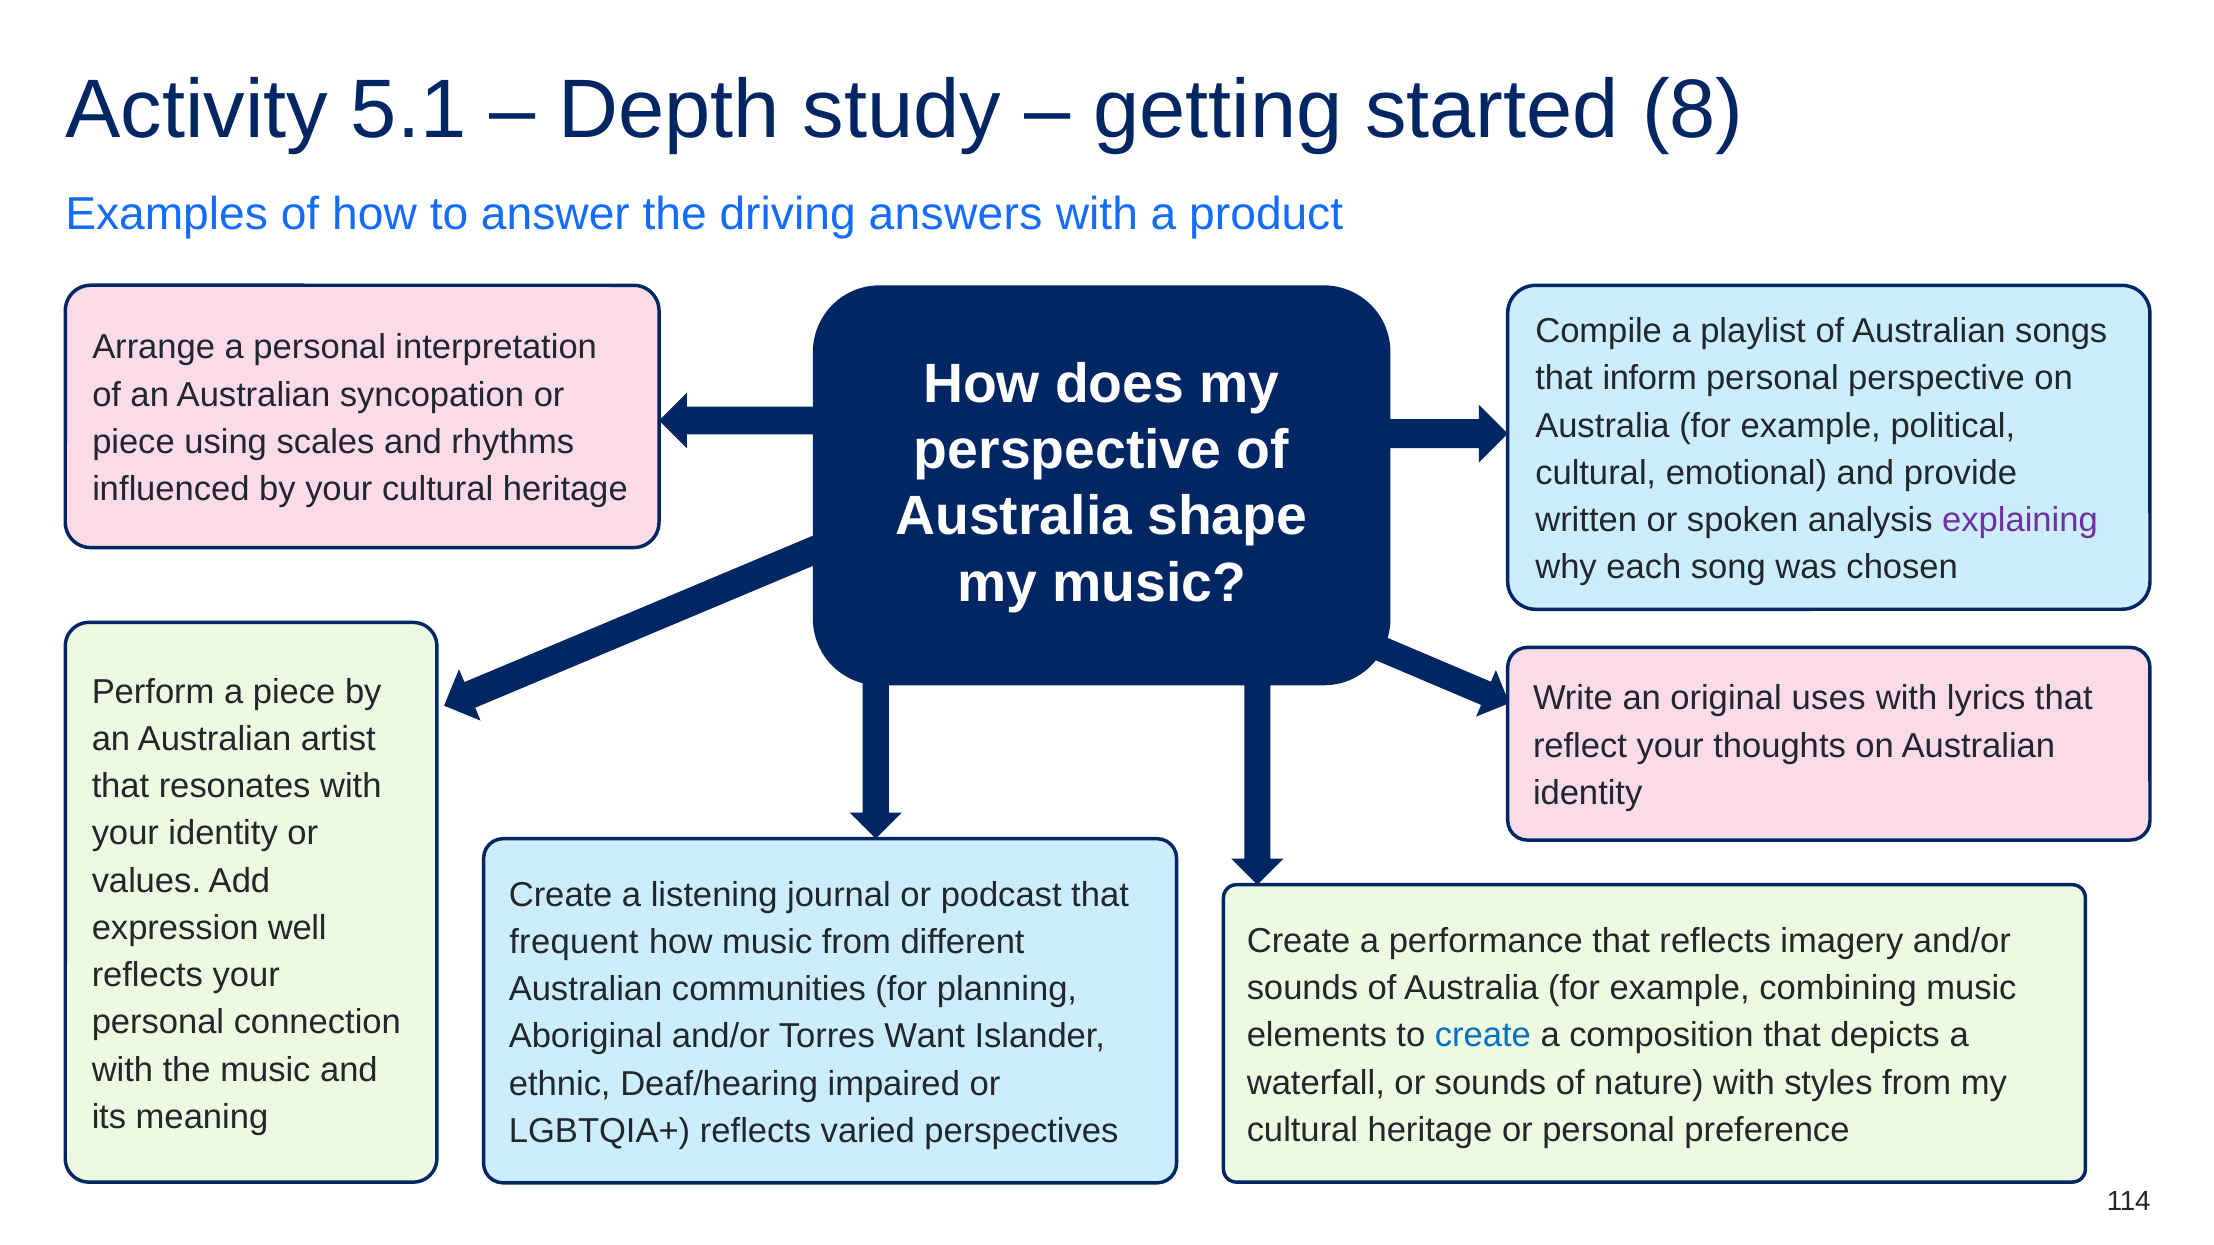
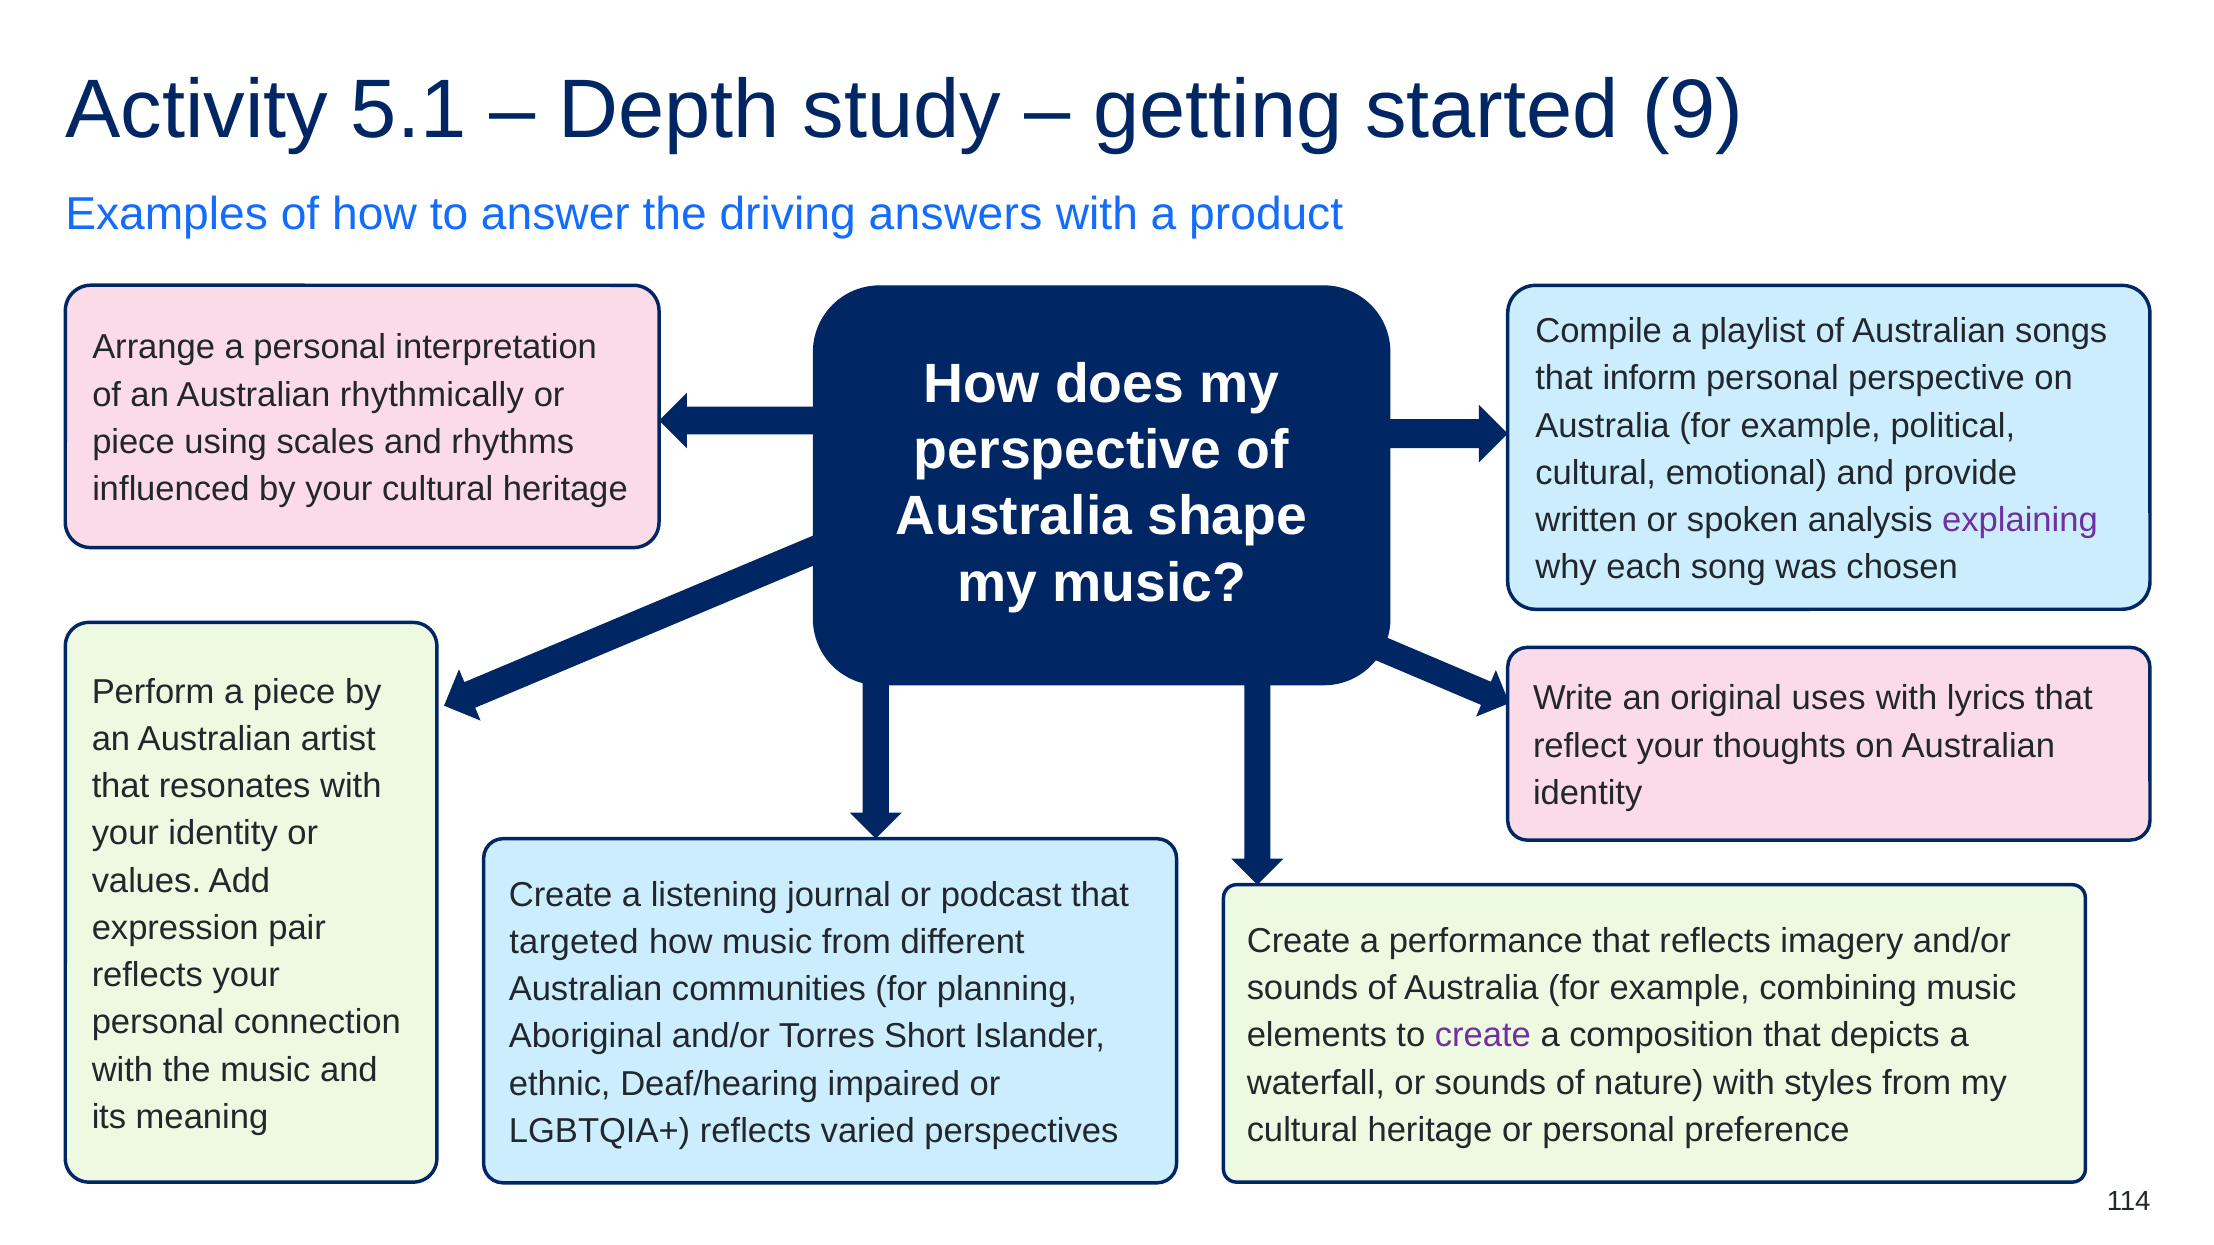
8: 8 -> 9 (1693, 110)
syncopation: syncopation -> rhythmically (432, 395)
well: well -> pair (297, 928)
frequent: frequent -> targeted (574, 942)
create colour: blue -> purple (1483, 1036)
Want: Want -> Short (925, 1037)
